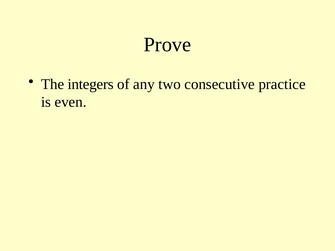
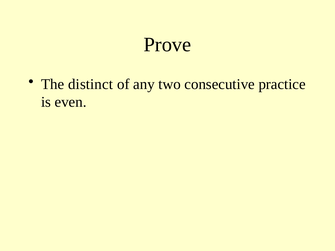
integers: integers -> distinct (91, 84)
